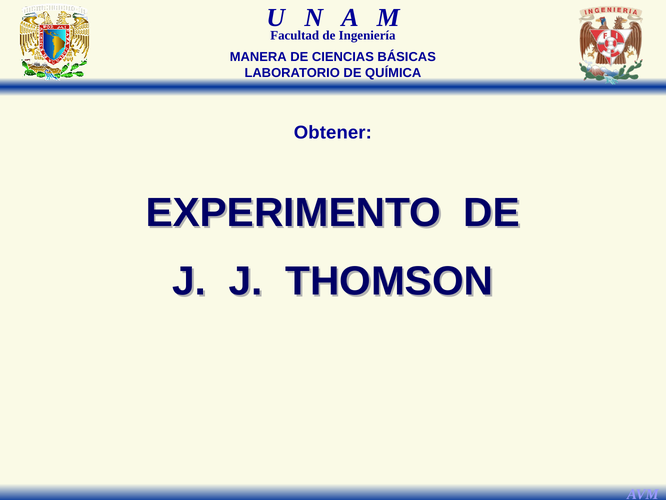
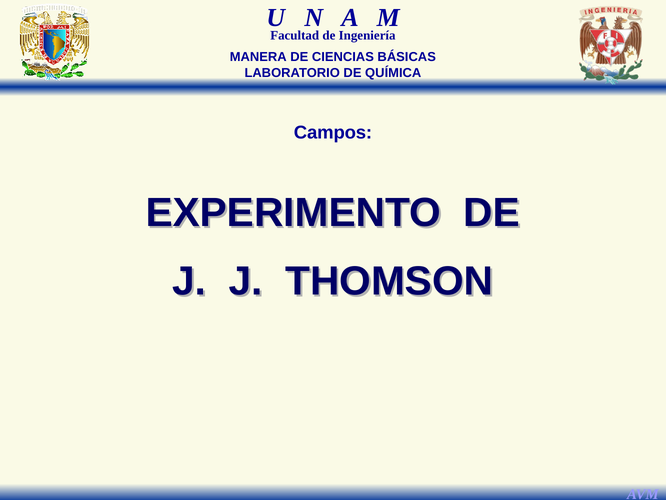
Obtener: Obtener -> Campos (333, 133)
